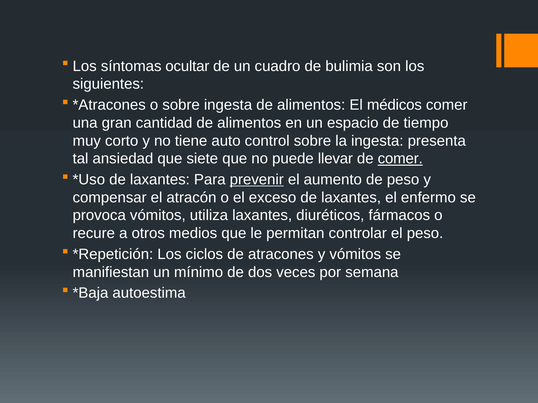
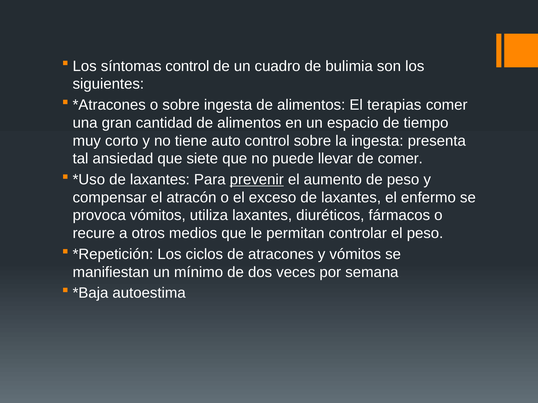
síntomas ocultar: ocultar -> control (187, 66)
médicos: médicos -> terapias (394, 105)
comer underline: present -> none (400, 159)
